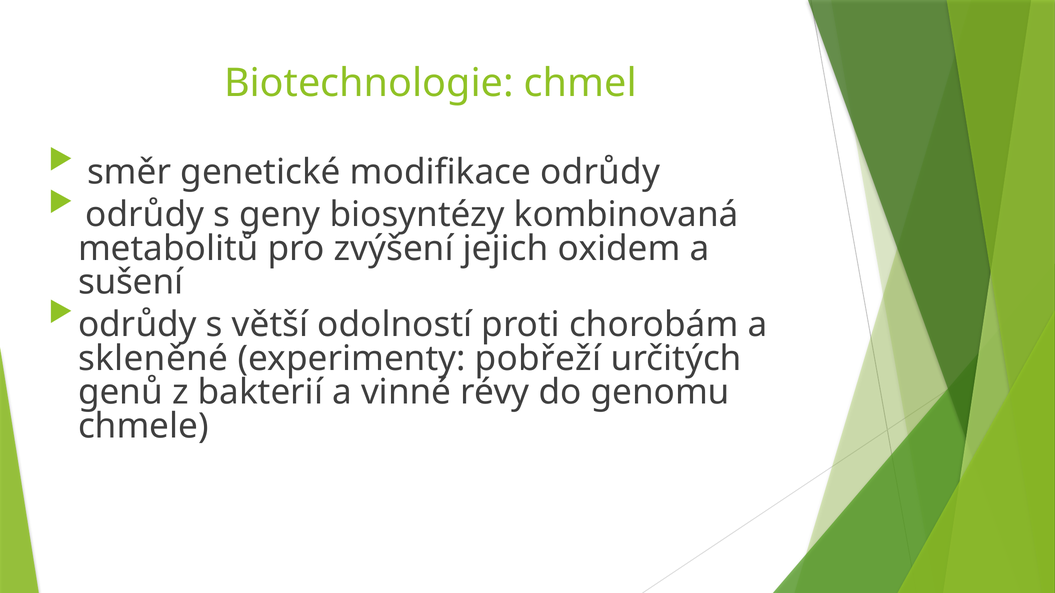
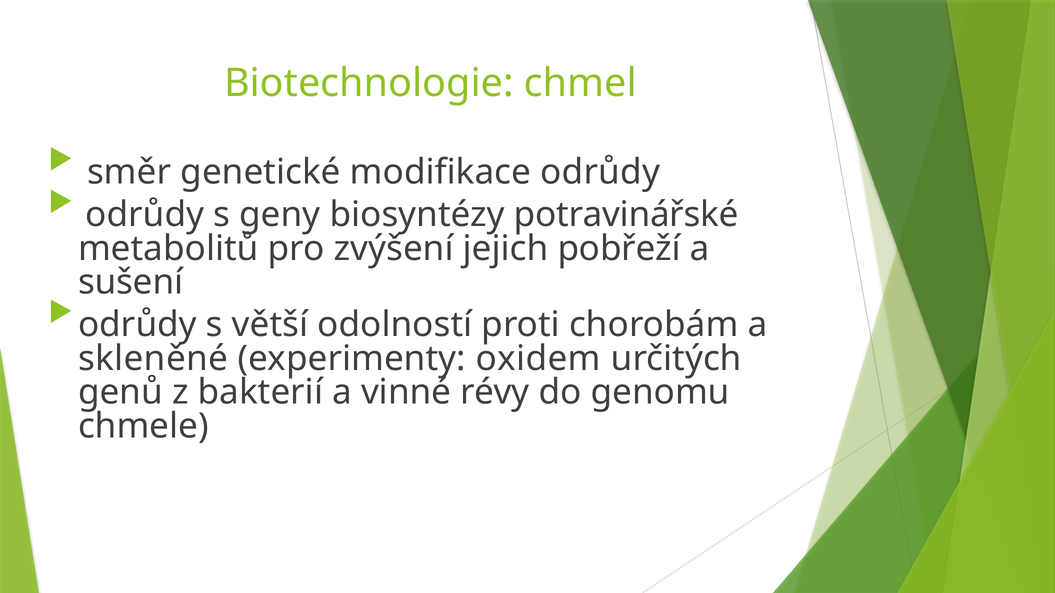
kombinovaná: kombinovaná -> potravinářské (626, 215)
oxidem: oxidem -> pobřeží (619, 249)
pobřeží: pobřeží -> oxidem (538, 359)
